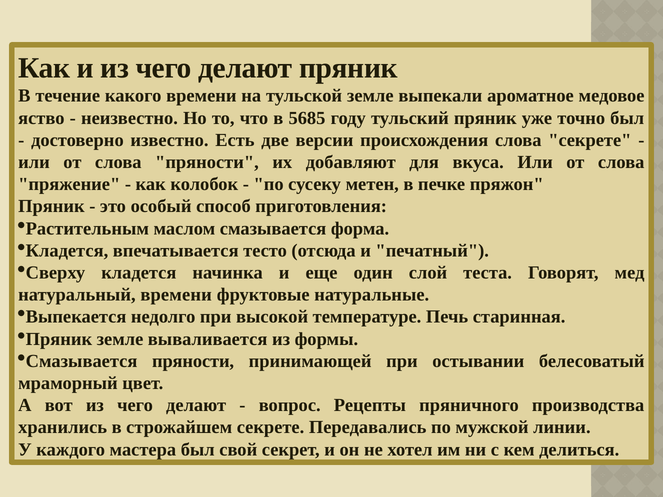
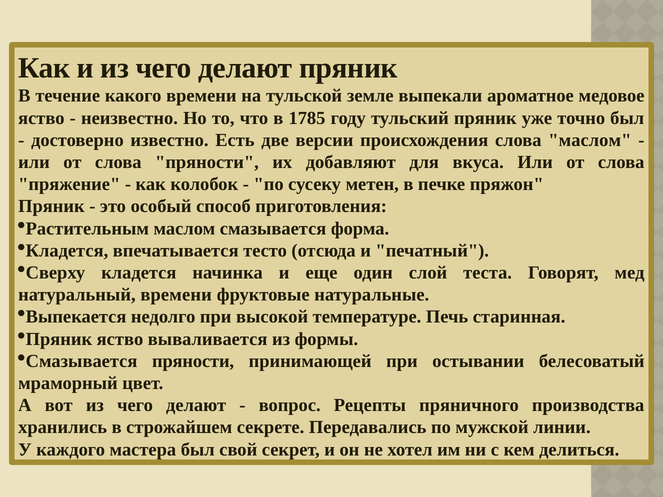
5685: 5685 -> 1785 (307, 118)
слова секрете: секрете -> маслом (590, 140)
земле: земле -> яство (120, 339)
